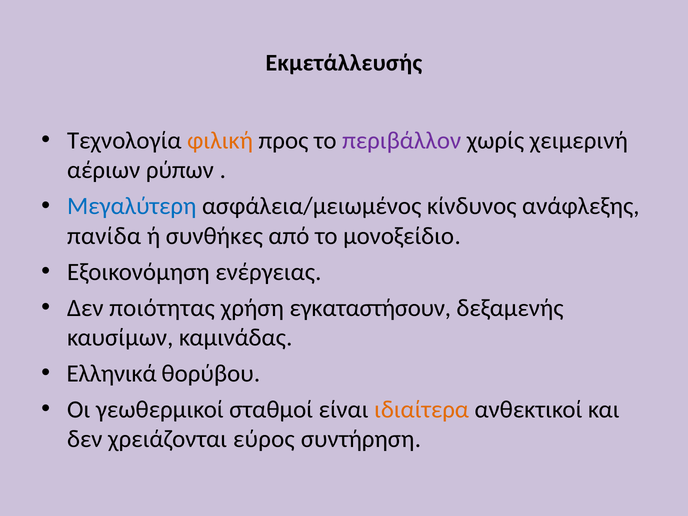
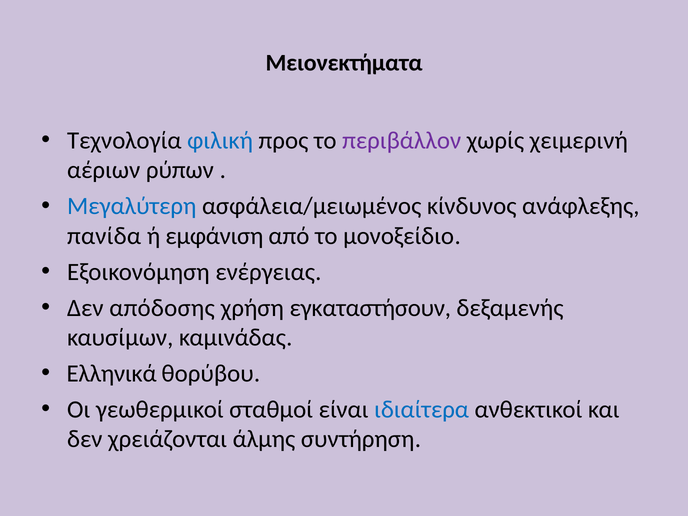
Εκμετάλλευσής: Εκμετάλλευσής -> Μειονεκτήματα (344, 63)
φιλική colour: orange -> blue (220, 140)
συνθήκες: συνθήκες -> εμφάνιση (214, 236)
ποιότητας: ποιότητας -> απόδοσης (162, 308)
ιδιαίτερα colour: orange -> blue (422, 409)
εύρος: εύρος -> άλμης (264, 439)
